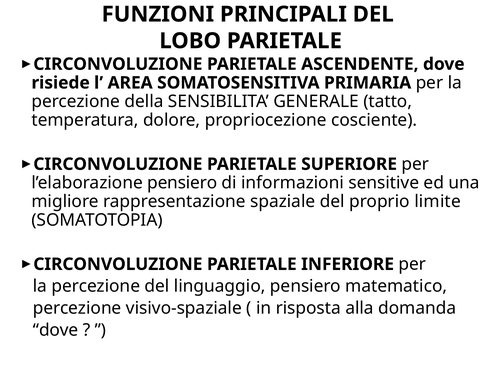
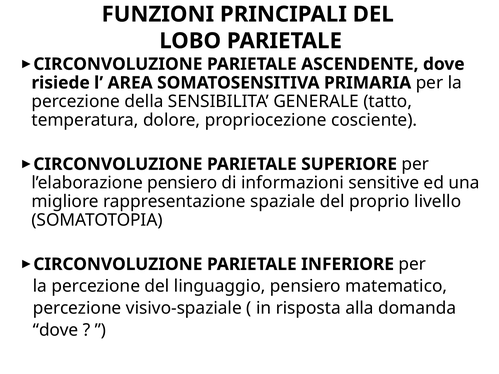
limite: limite -> livello (438, 202)
